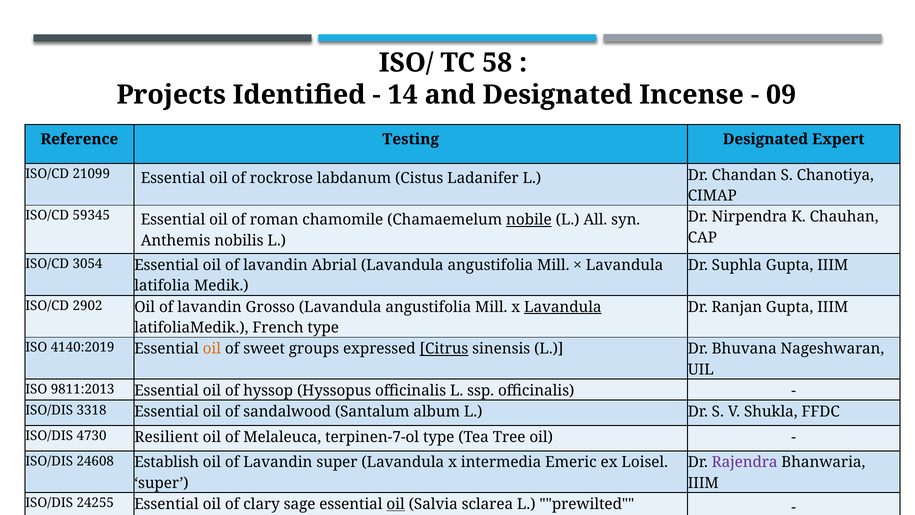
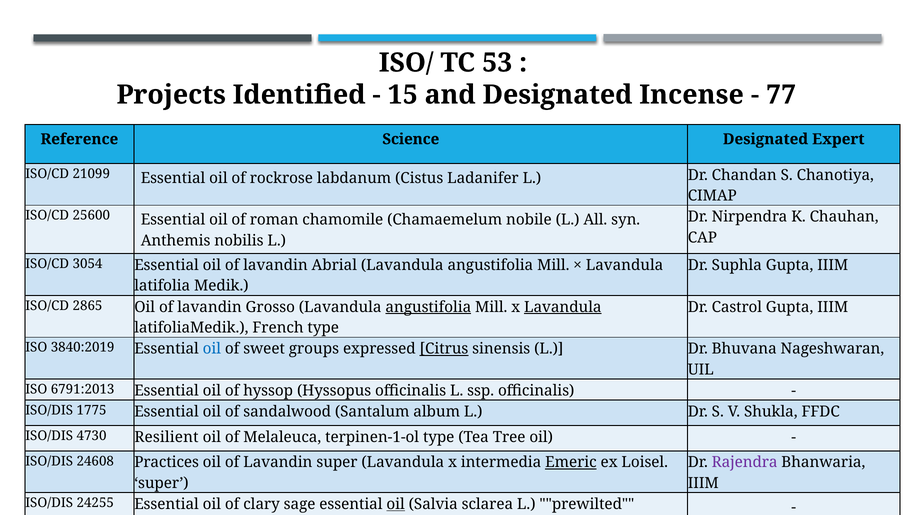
58: 58 -> 53 (497, 63)
14: 14 -> 15 (403, 95)
09: 09 -> 77 (781, 95)
Testing: Testing -> Science (411, 139)
59345: 59345 -> 25600 (91, 215)
nobile underline: present -> none (529, 220)
2902: 2902 -> 2865 (88, 305)
angustifolia underline: none -> present (428, 307)
Ranjan: Ranjan -> Castrol (737, 307)
4140:2019: 4140:2019 -> 3840:2019 (83, 347)
oil colour: orange -> blue (212, 349)
9811:2013: 9811:2013 -> 6791:2013 (83, 389)
3318: 3318 -> 1775 (92, 410)
terpinen-7-ol: terpinen-7-ol -> terpinen-1-ol (372, 437)
Establish: Establish -> Practices (167, 462)
Emeric underline: none -> present (571, 462)
